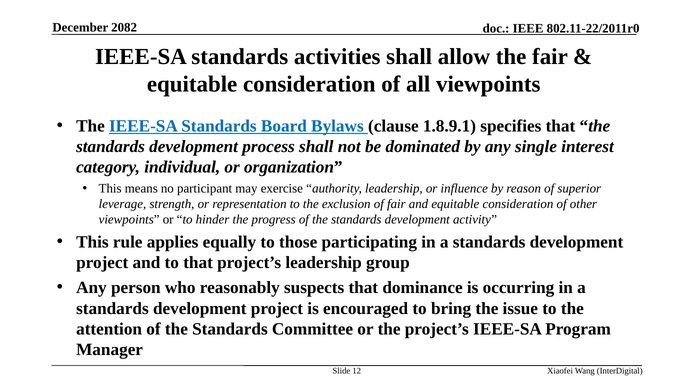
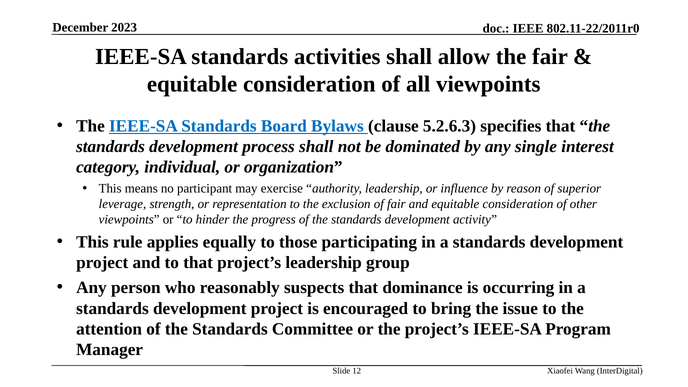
2082: 2082 -> 2023 (124, 27)
1.8.9.1: 1.8.9.1 -> 5.2.6.3 (449, 126)
